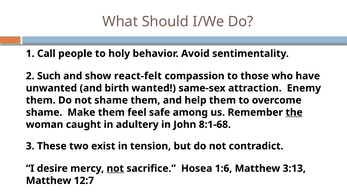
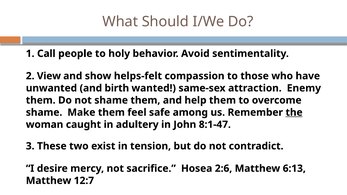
Such: Such -> View (49, 76)
react-felt: react-felt -> helps-felt (138, 76)
8:1-68: 8:1-68 -> 8:1-47 (215, 125)
not underline: present -> none (115, 169)
1:6: 1:6 -> 2:6 (224, 169)
3:13: 3:13 -> 6:13 (294, 169)
